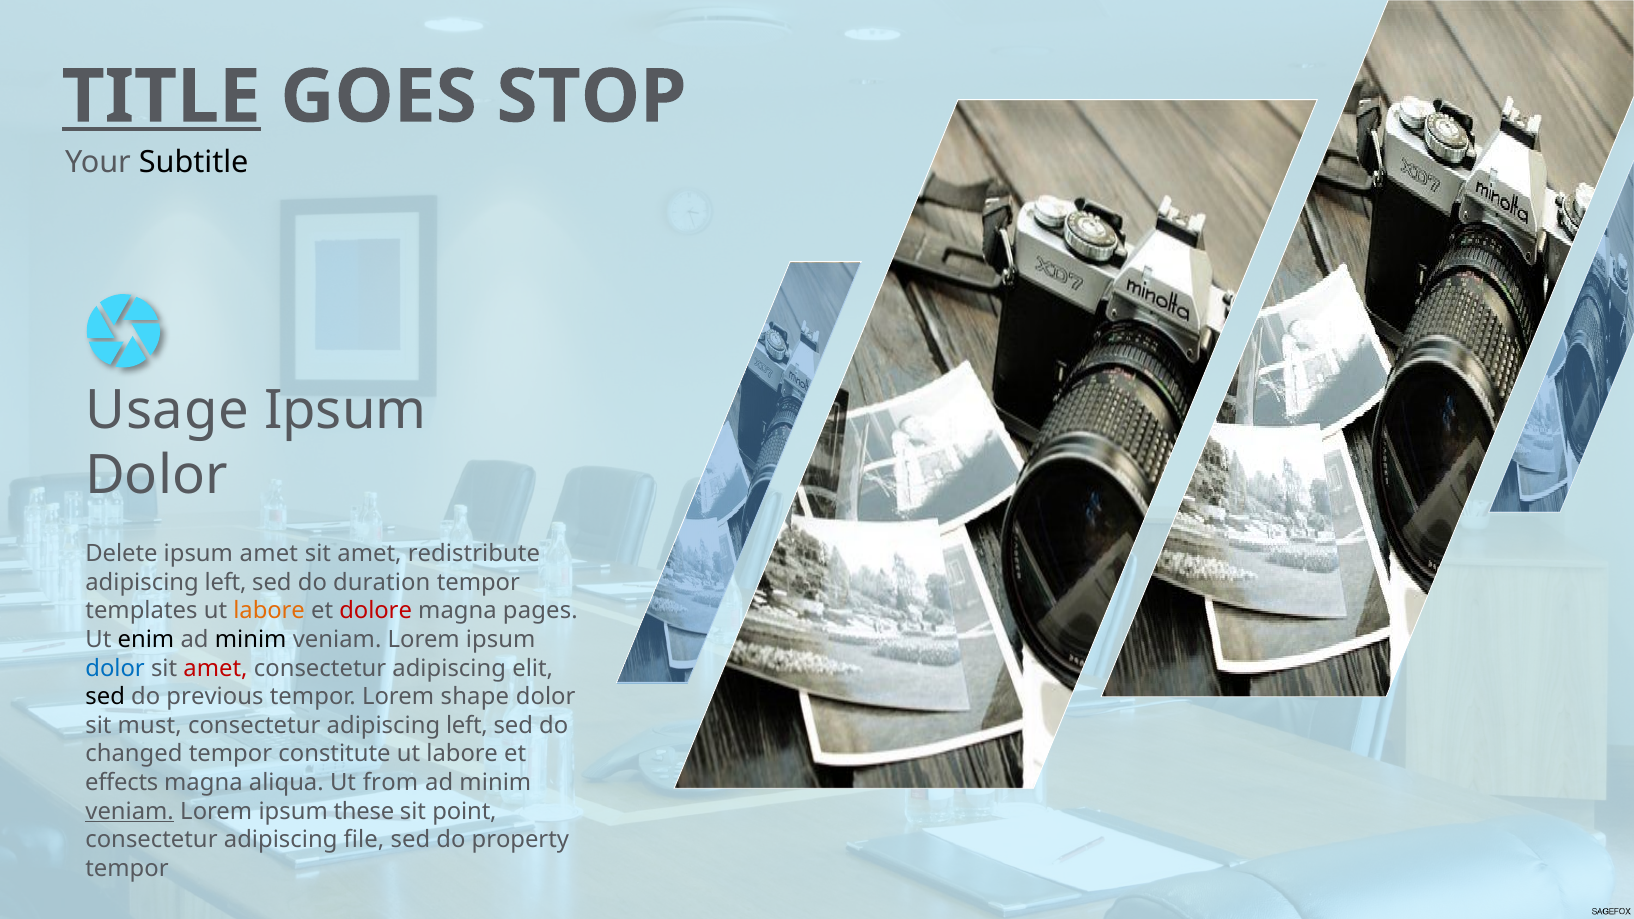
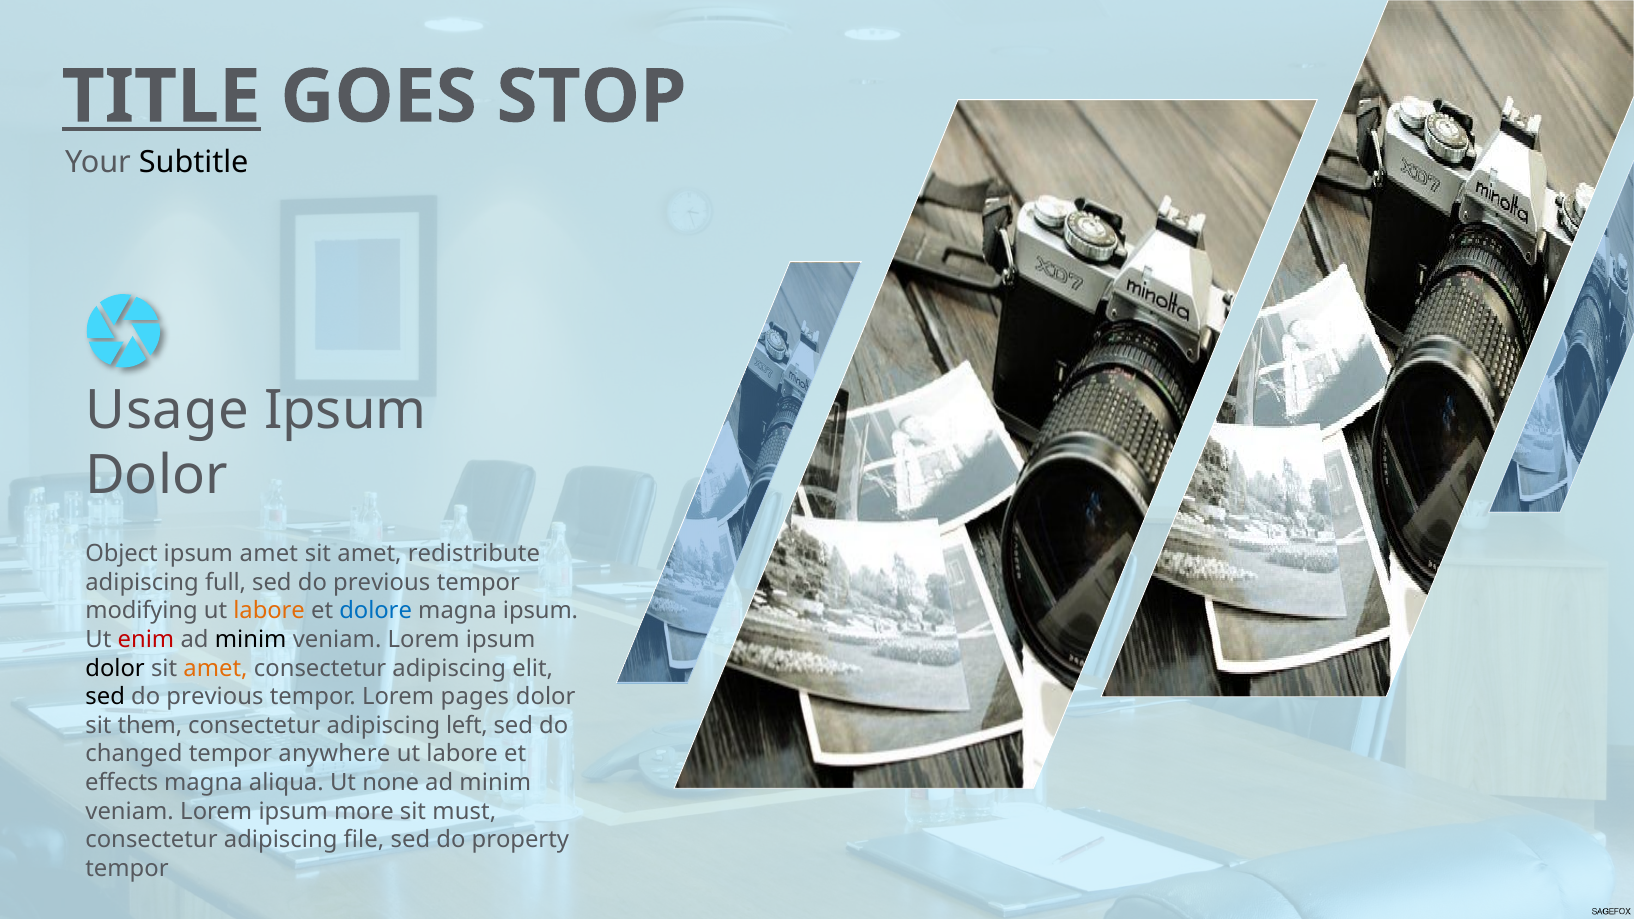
Delete: Delete -> Object (122, 554)
left: left -> full (226, 582)
duration: duration -> previous (382, 582)
templates: templates -> modifying (142, 611)
dolore colour: red -> blue (376, 611)
magna pages: pages -> ipsum (541, 611)
enim colour: black -> red (146, 640)
dolor colour: blue -> black (115, 668)
amet colour: red -> orange (216, 668)
shape: shape -> pages (475, 697)
must: must -> them (150, 725)
constitute: constitute -> anywhere (334, 754)
from: from -> none (391, 783)
veniam underline: present -> none (130, 811)
these: these -> more (364, 811)
point: point -> must (464, 811)
